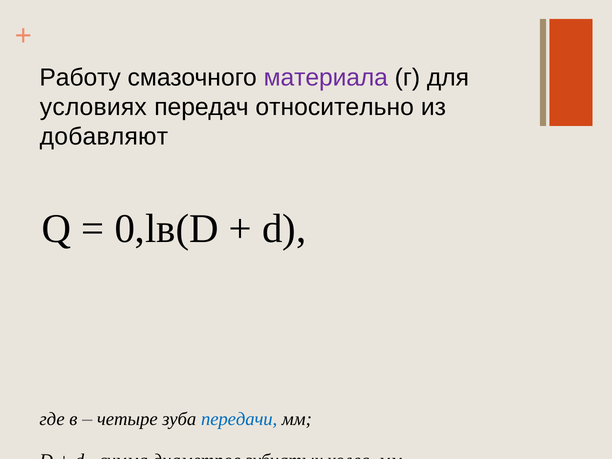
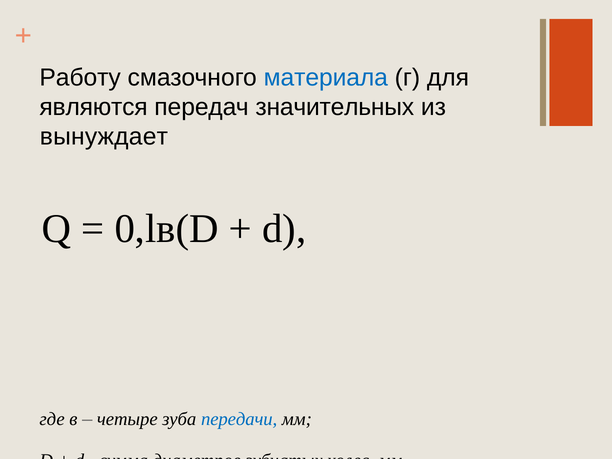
материала colour: purple -> blue (326, 77)
условиях: условиях -> являются (94, 107)
относительно: относительно -> значительных (335, 107)
добавляют: добавляют -> вынуждает (104, 137)
